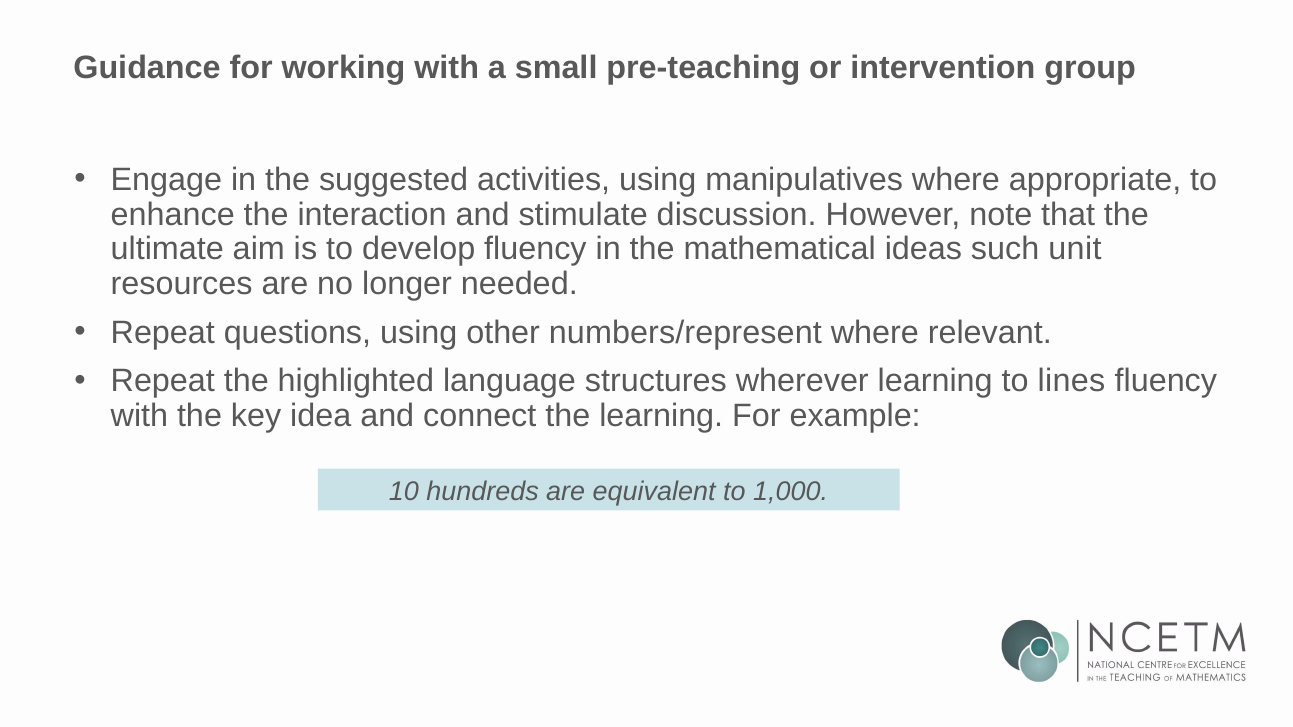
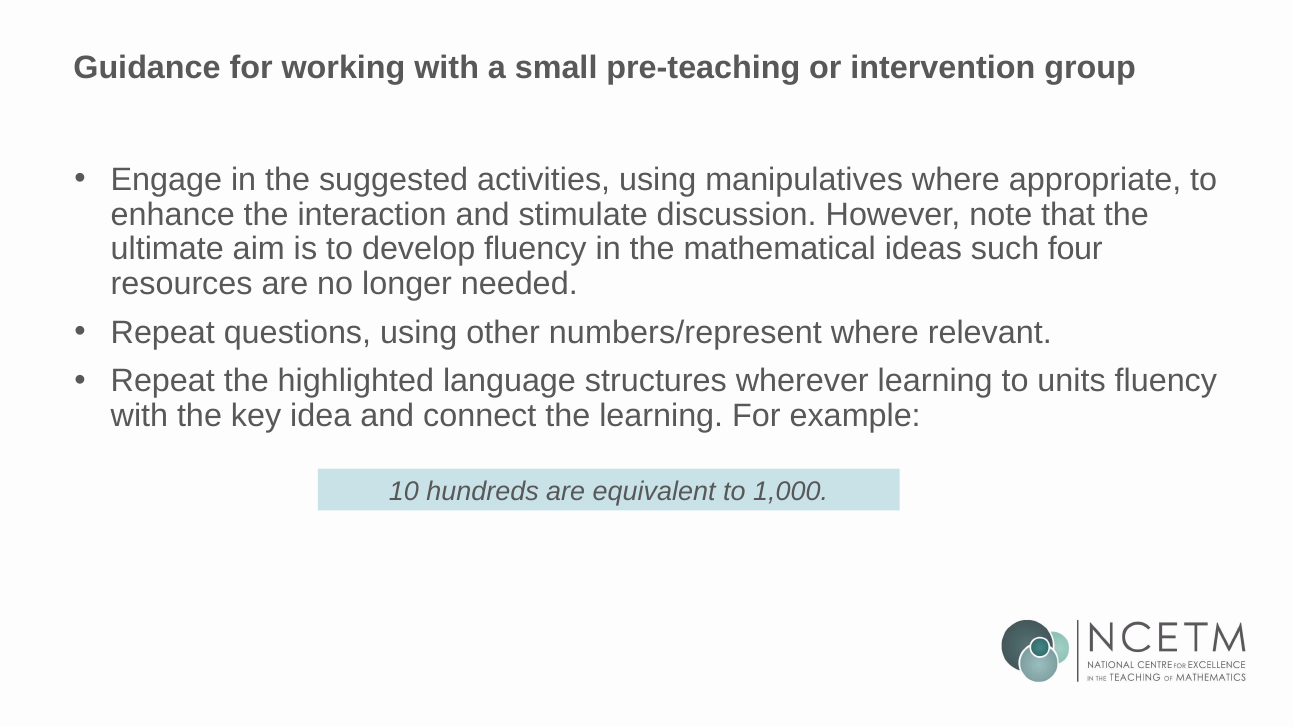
unit: unit -> four (1075, 249)
lines: lines -> units (1072, 381)
